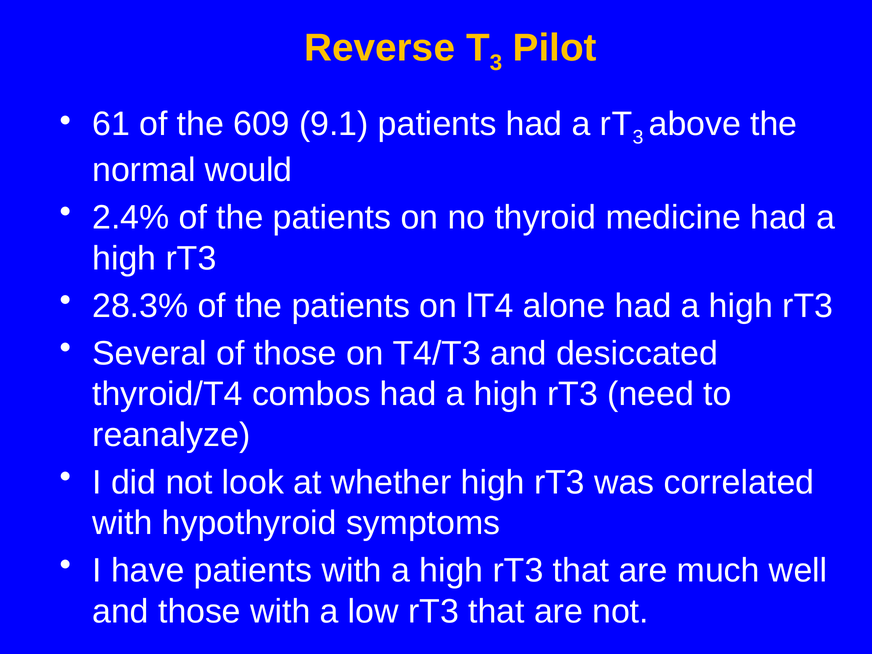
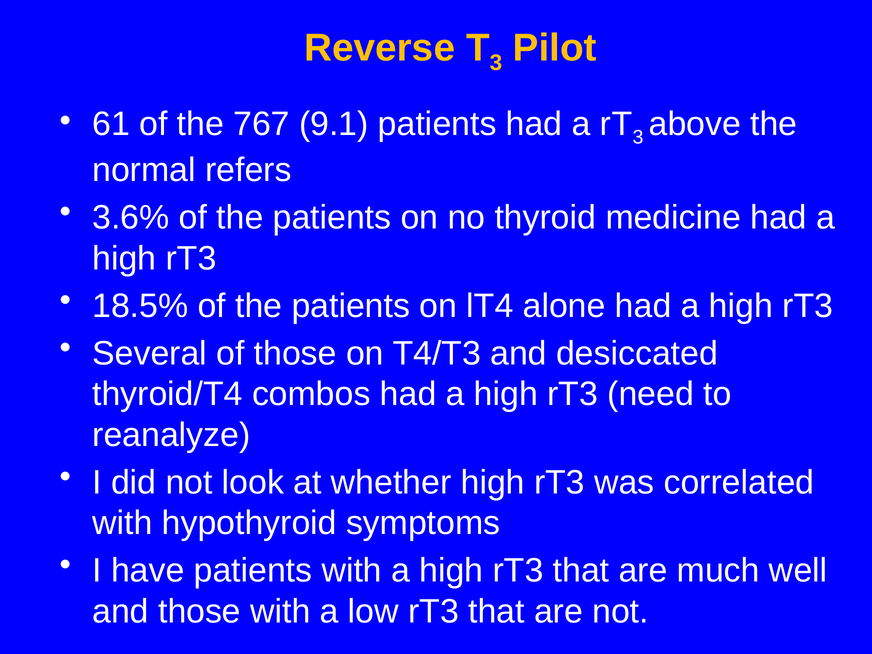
609: 609 -> 767 (262, 124)
would: would -> refers (248, 170)
2.4%: 2.4% -> 3.6% (131, 218)
28.3%: 28.3% -> 18.5% (140, 306)
